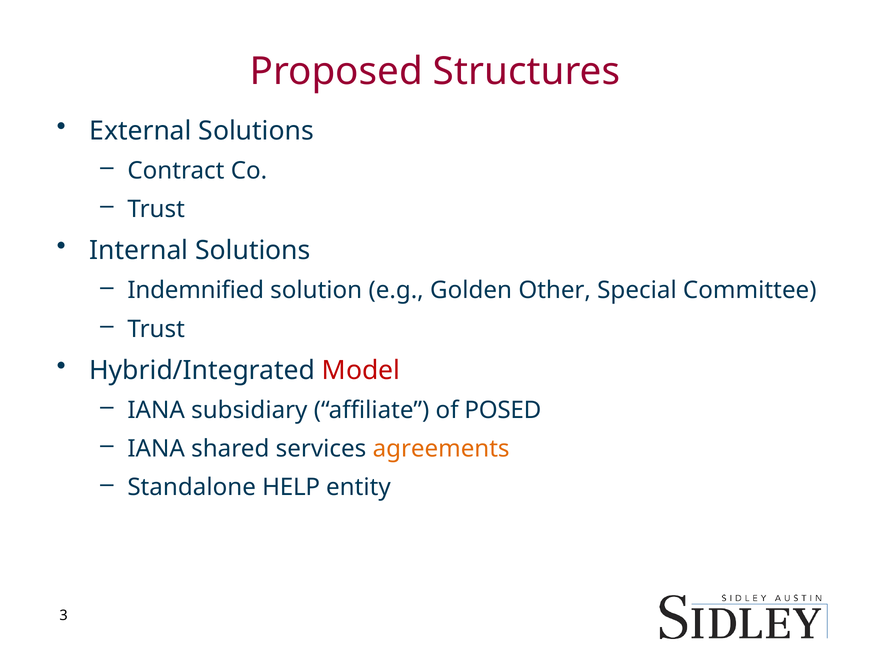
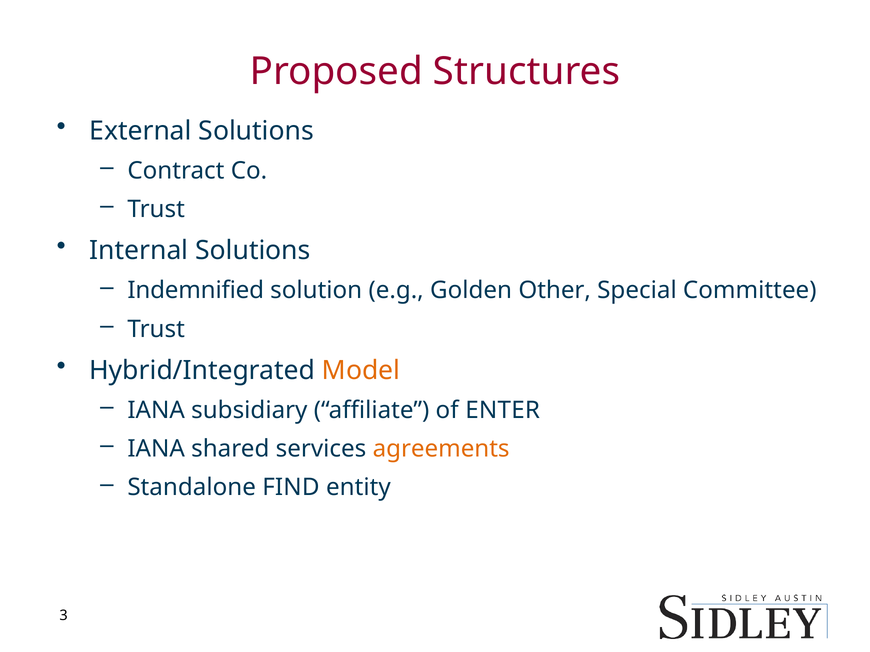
Model colour: red -> orange (361, 371)
POSED: POSED -> ENTER (503, 411)
HELP: HELP -> FIND (291, 488)
